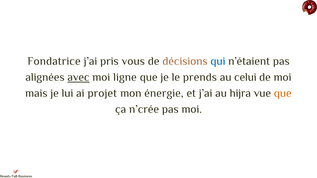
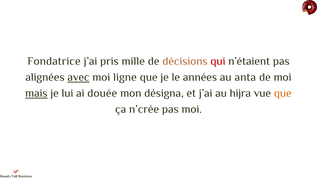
vous: vous -> mille (133, 61)
qui colour: blue -> red (218, 61)
prends: prends -> années (200, 77)
celui: celui -> anta (245, 77)
mais underline: none -> present (36, 93)
projet: projet -> douée (102, 93)
énergie: énergie -> désigna (164, 93)
